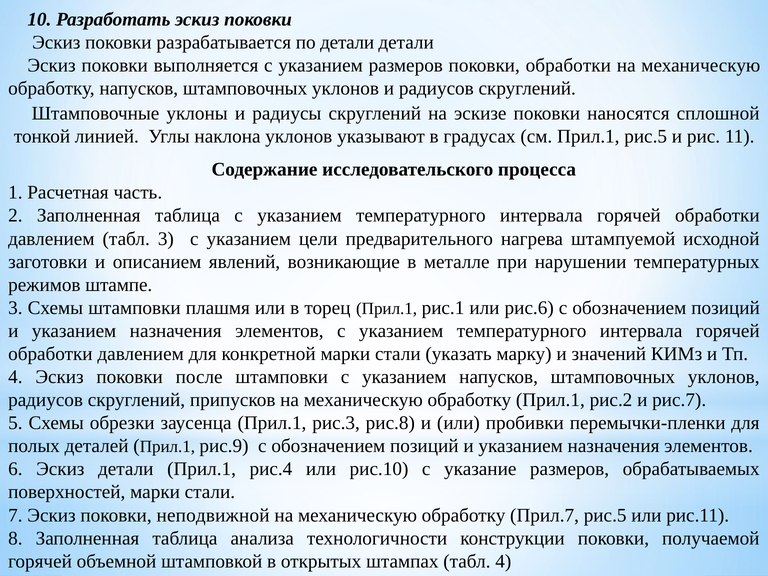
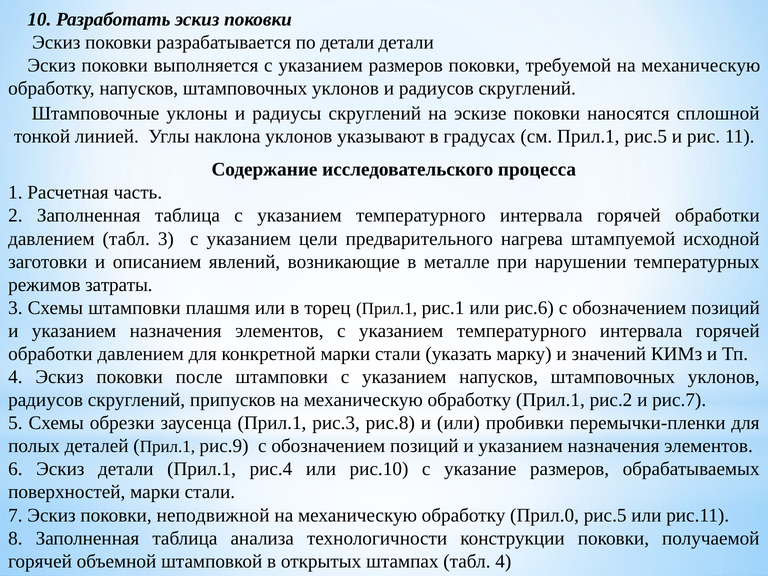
поковки обработки: обработки -> требуемой (568, 65)
штампе: штампе -> затраты (119, 285)
Прил.7: Прил.7 -> Прил.0 (545, 515)
